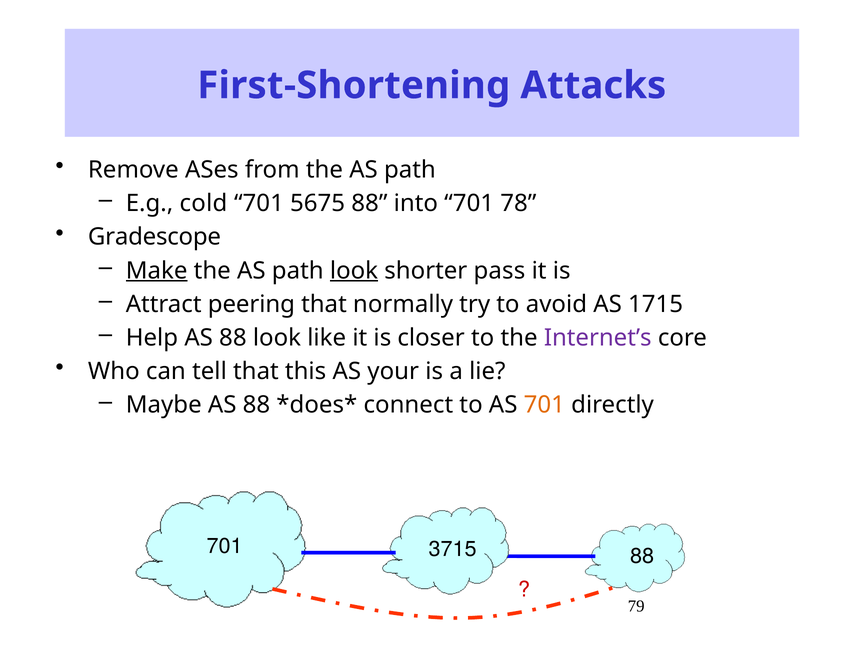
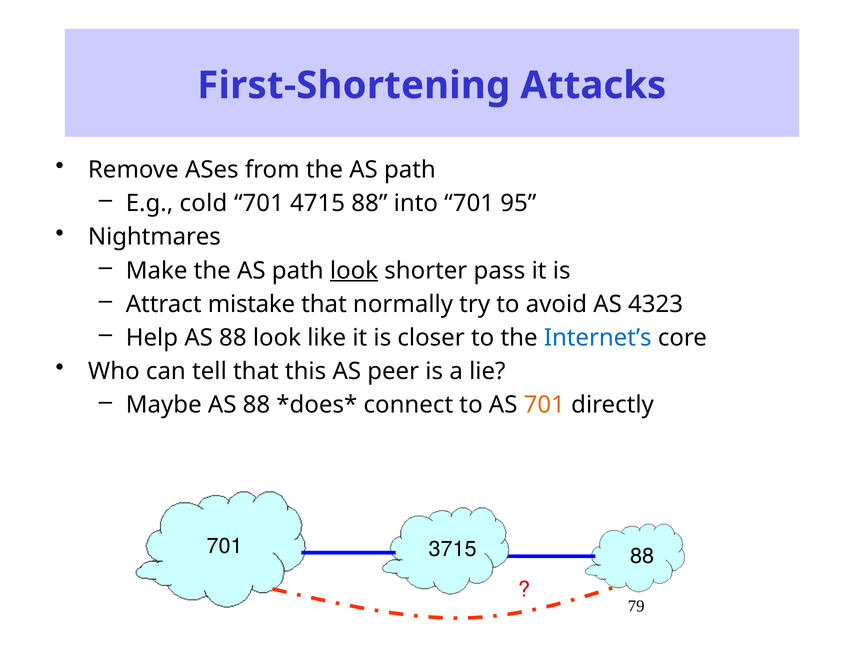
5675: 5675 -> 4715 (318, 203)
78: 78 -> 95 (518, 203)
Gradescope: Gradescope -> Nightmares (154, 237)
Make underline: present -> none (157, 271)
peering: peering -> mistake (251, 304)
1715: 1715 -> 4323 (656, 304)
Internet’s colour: purple -> blue (598, 338)
your: your -> peer (393, 371)
